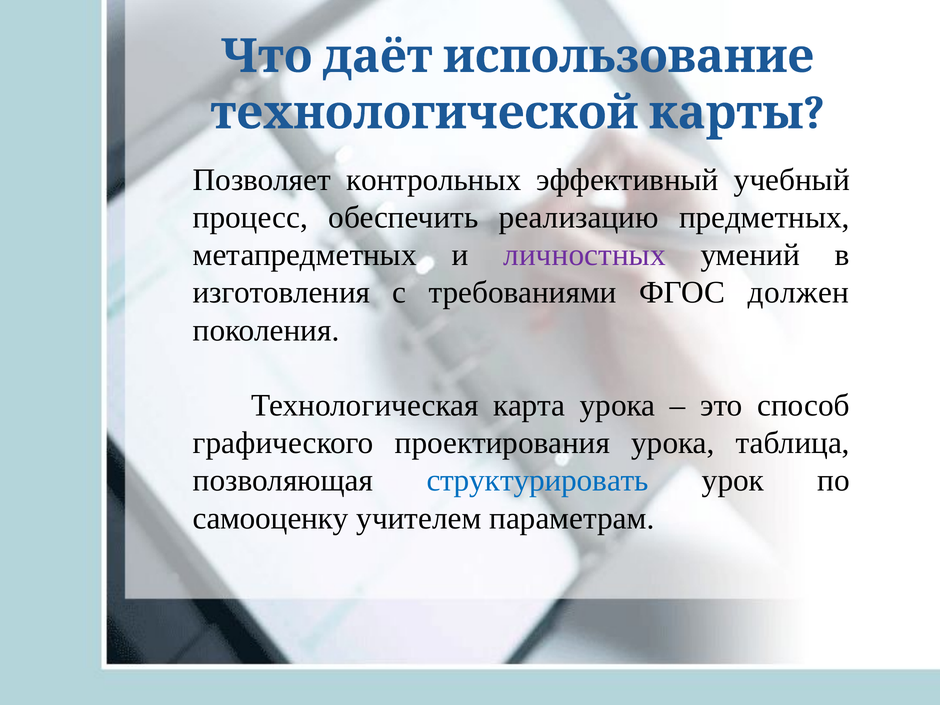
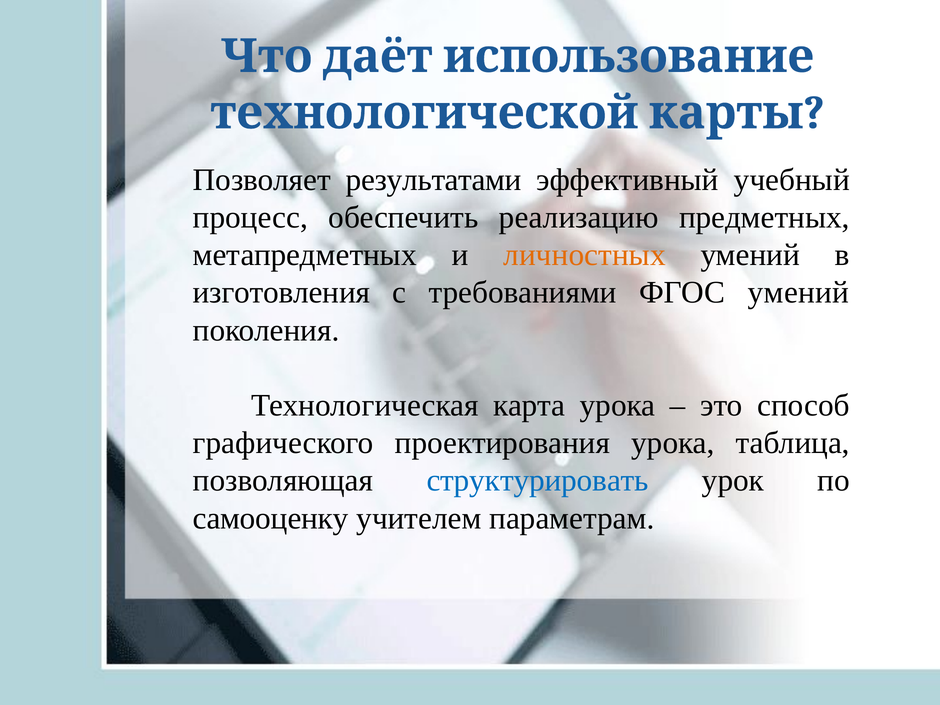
контрольных: контрольных -> результатами (434, 180)
личностных colour: purple -> orange (585, 255)
ФГОС должен: должен -> умений (799, 293)
